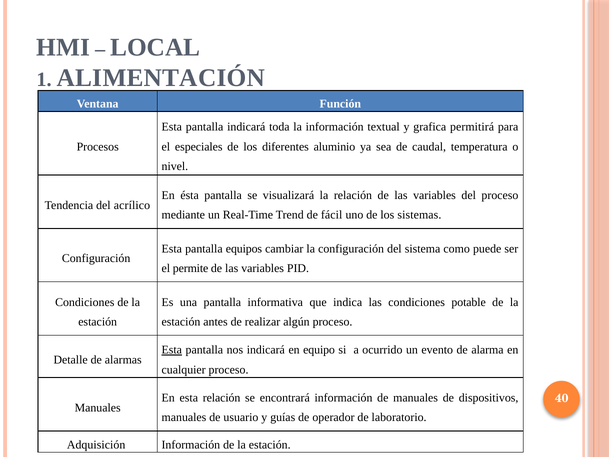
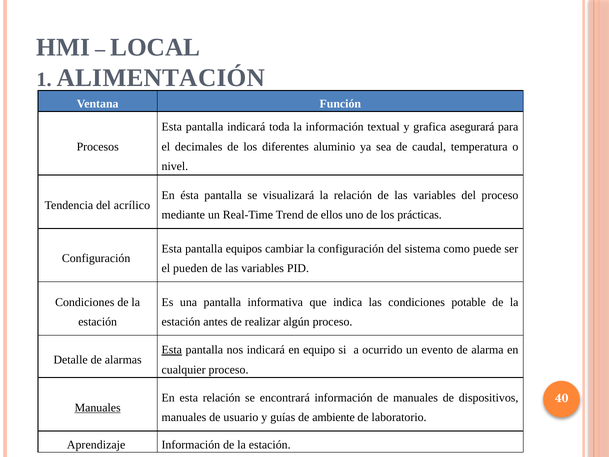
permitirá: permitirá -> asegurará (472, 127)
especiales: especiales -> decimales (199, 147)
fácil: fácil -> ellos (332, 215)
sistemas: sistemas -> prácticas (419, 215)
permite: permite -> pueden (190, 268)
Manuales underline: none -> present (98, 407)
operador: operador -> ambiente (334, 417)
Adquisición: Adquisición -> Aprendizaje (96, 445)
